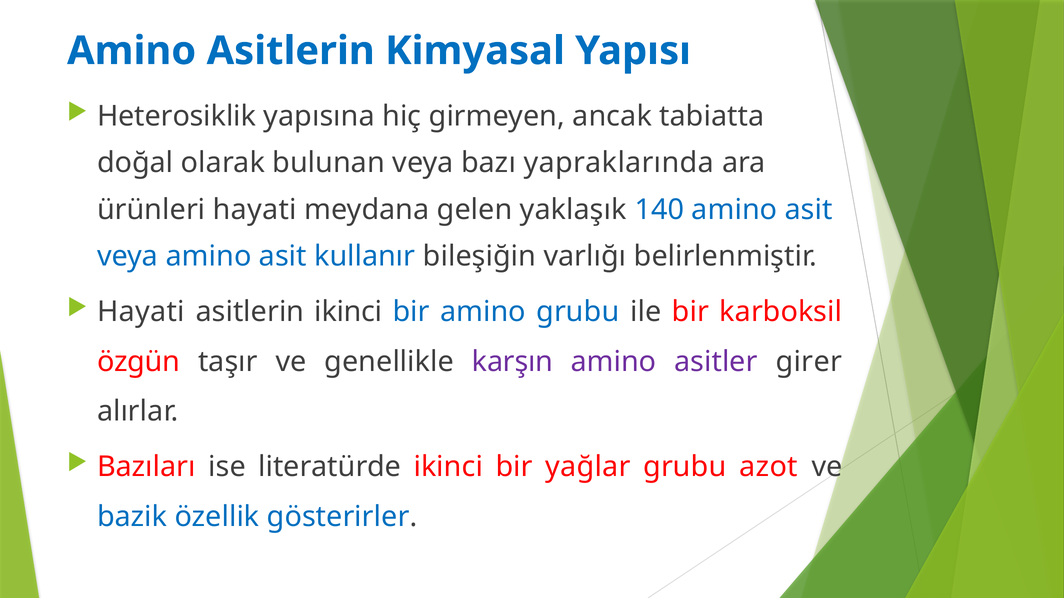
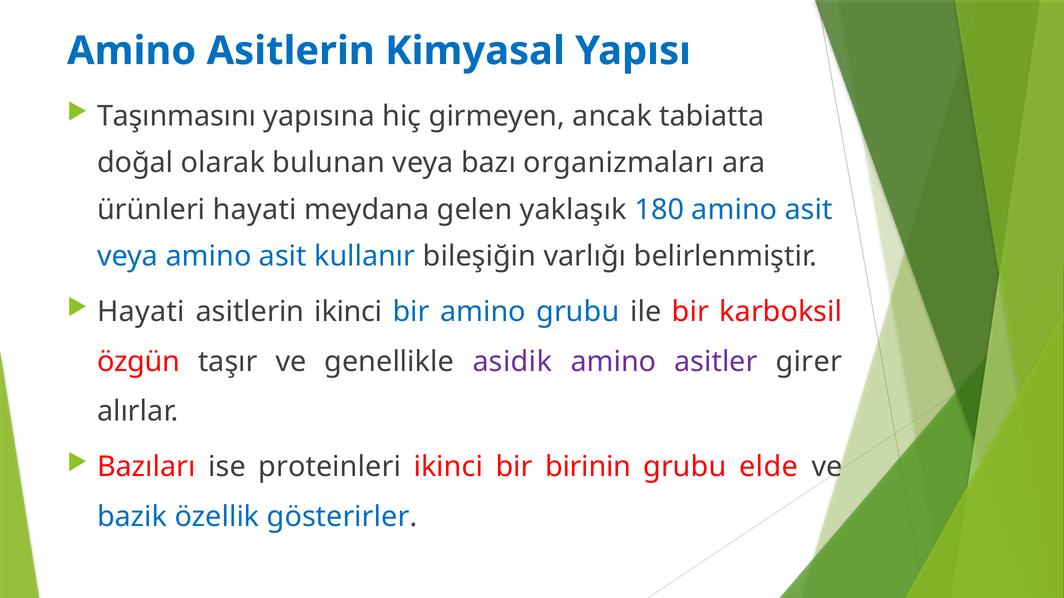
Heterosiklik: Heterosiklik -> Taşınmasını (177, 116)
yapraklarında: yapraklarında -> organizmaları (619, 163)
140: 140 -> 180 (659, 210)
karşın: karşın -> asidik (512, 362)
literatürde: literatürde -> proteinleri (330, 467)
yağlar: yağlar -> birinin (588, 467)
azot: azot -> elde (769, 467)
